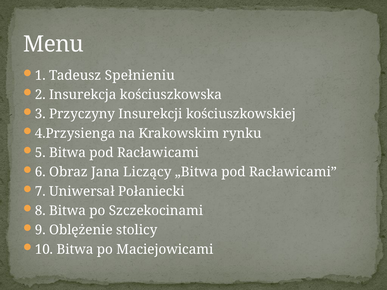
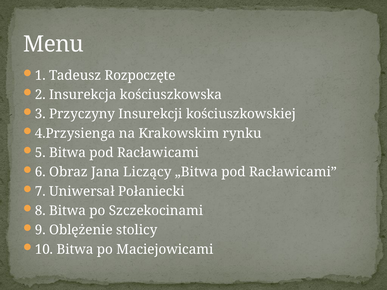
Spełnieniu: Spełnieniu -> Rozpoczęte (140, 75)
